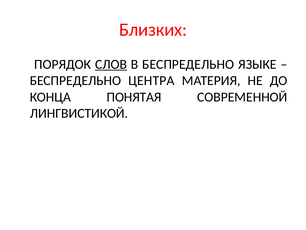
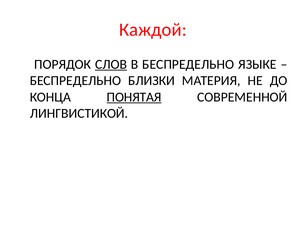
Близких: Близких -> Каждой (153, 30)
ЦЕНТРА: ЦЕНТРА -> БЛИЗКИ (151, 81)
ПОНЯТАЯ underline: none -> present (134, 97)
